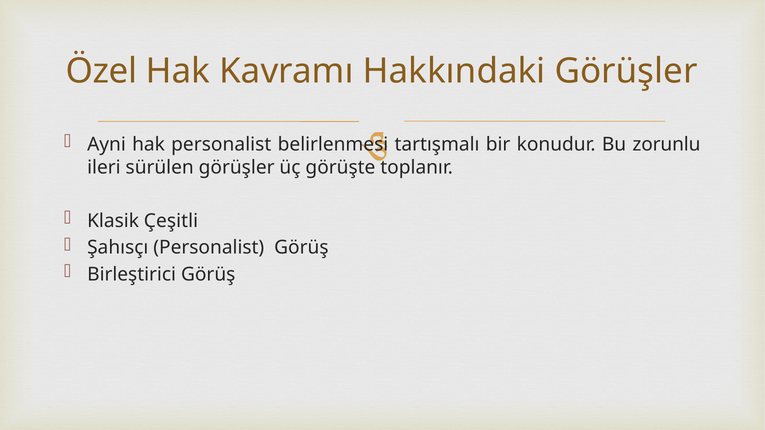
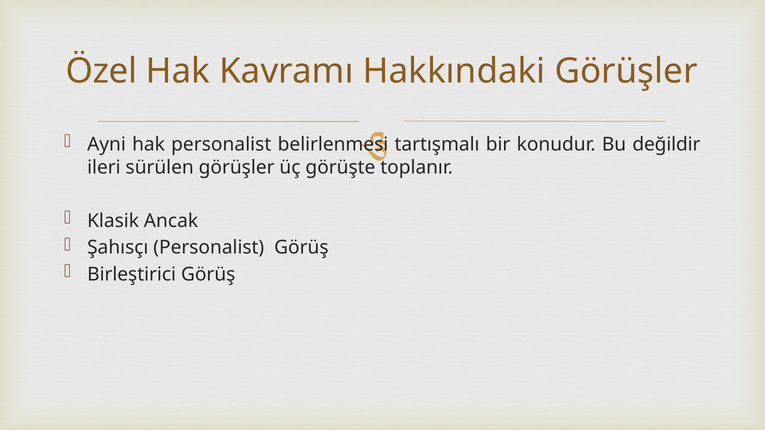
zorunlu: zorunlu -> değildir (666, 144)
Çeşitli: Çeşitli -> Ancak (171, 221)
